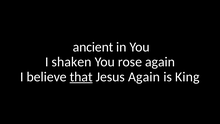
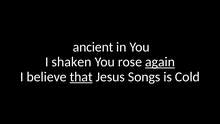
again underline: none -> present (160, 62)
Jesus Again: Again -> Songs (144, 77)
King: King -> Cold (187, 77)
